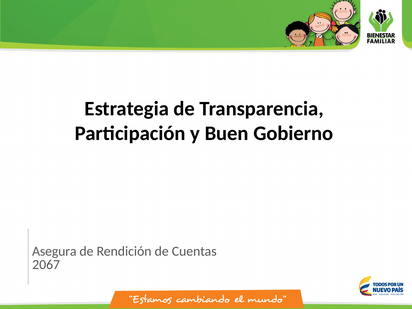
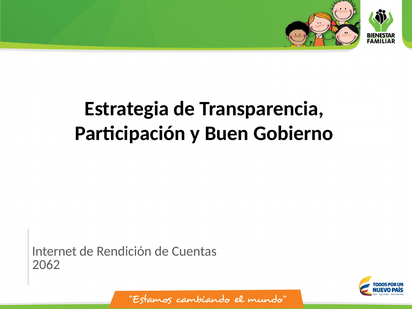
Asegura: Asegura -> Internet (54, 251)
2067: 2067 -> 2062 (46, 264)
